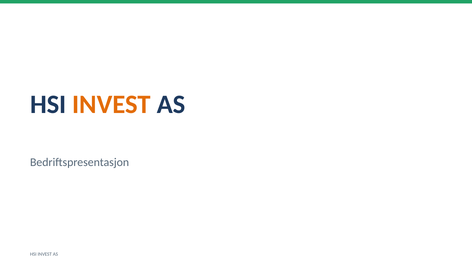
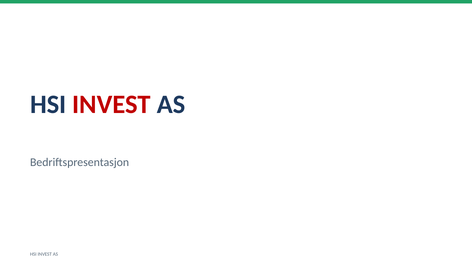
INVEST colour: orange -> red (112, 105)
